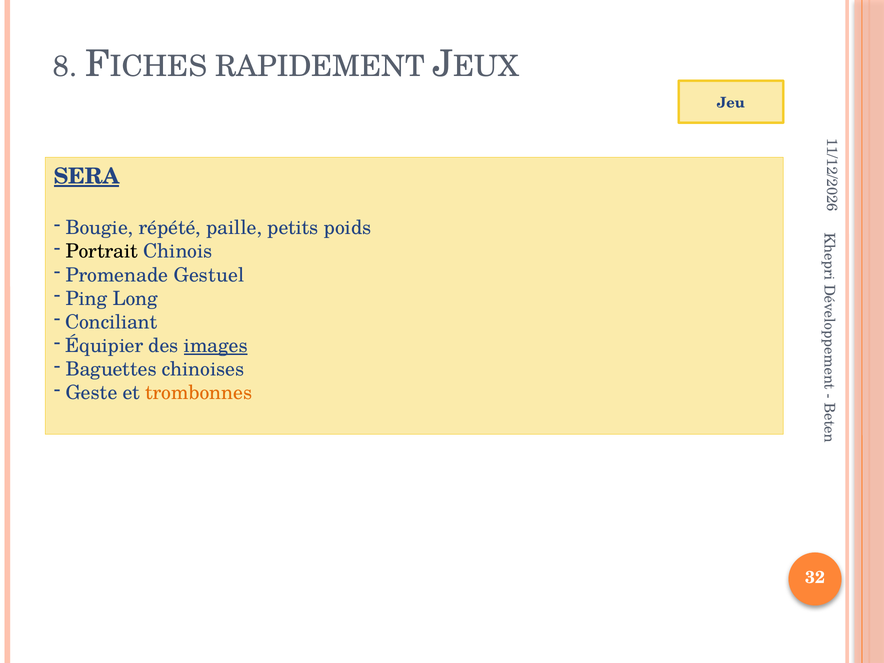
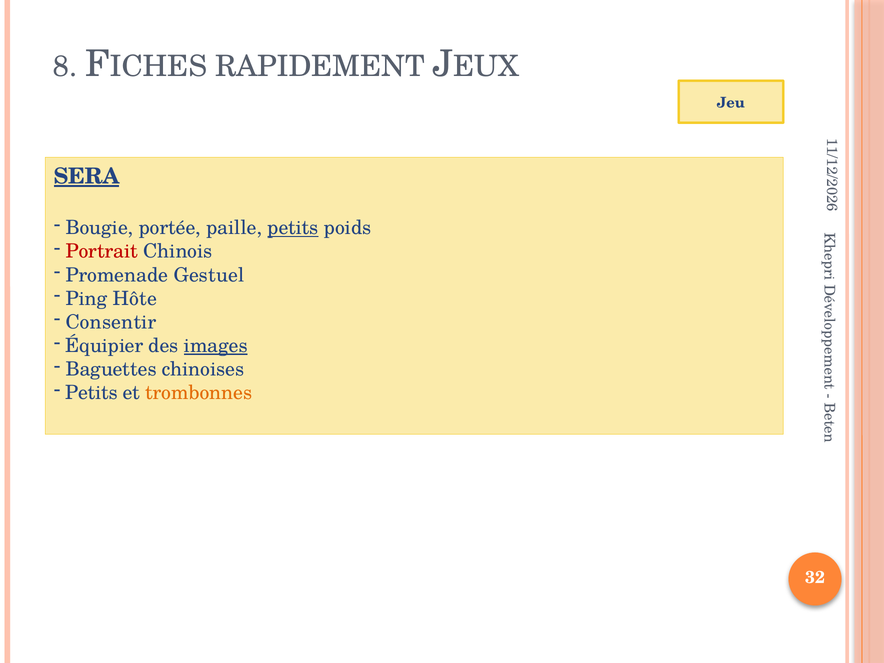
répété: répété -> portée (170, 228)
petits underline: none -> present (293, 228)
Portrait colour: black -> red (102, 252)
Long: Long -> Hôte (135, 299)
Conciliant: Conciliant -> Consentir (111, 322)
Geste: Geste -> Petits (92, 393)
